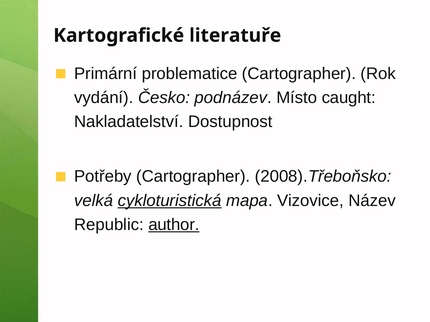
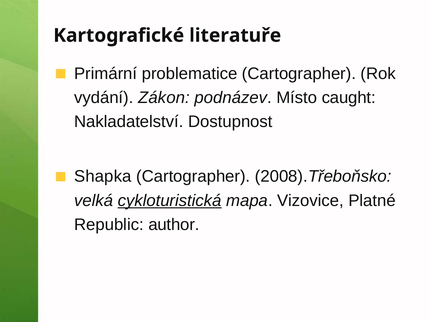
Česko: Česko -> Zákon (164, 98)
Potřeby: Potřeby -> Shapka (103, 177)
Název: Název -> Platné (372, 201)
author underline: present -> none (174, 225)
